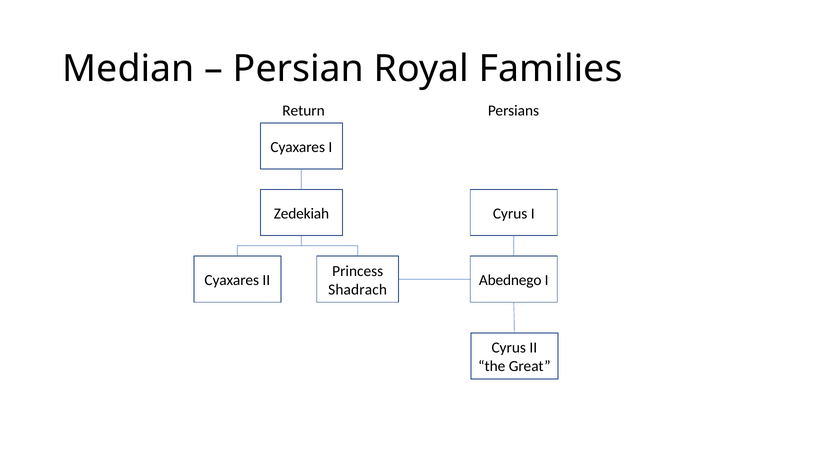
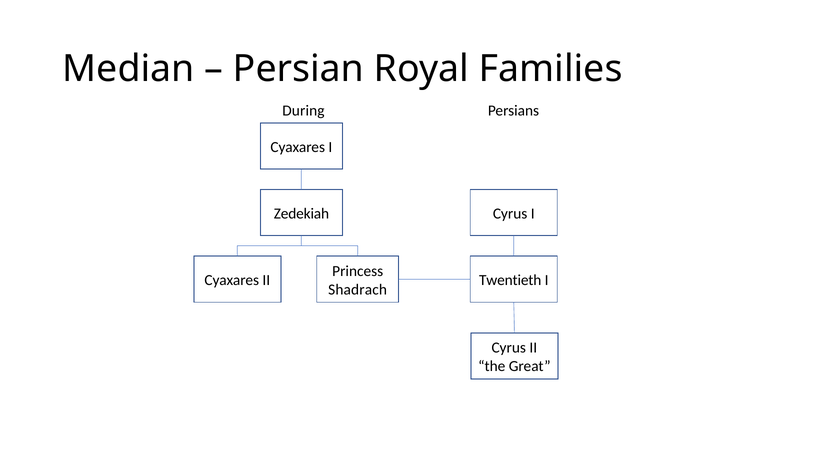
Return: Return -> During (303, 111)
Abednego: Abednego -> Twentieth (510, 280)
